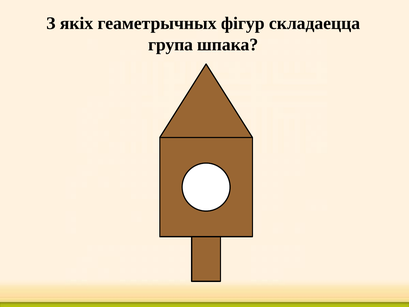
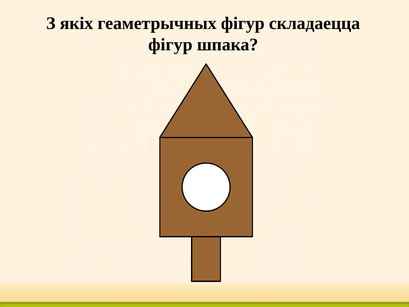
група: група -> фігур (170, 45)
